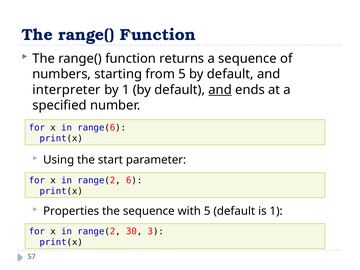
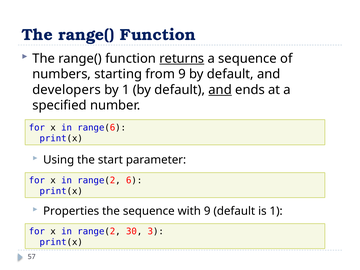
returns underline: none -> present (182, 59)
from 5: 5 -> 9 (182, 74)
interpreter: interpreter -> developers (67, 90)
with 5: 5 -> 9 (207, 211)
